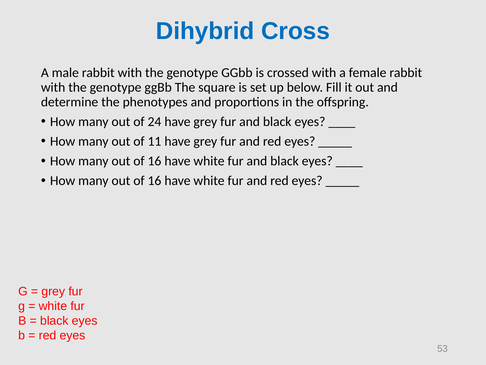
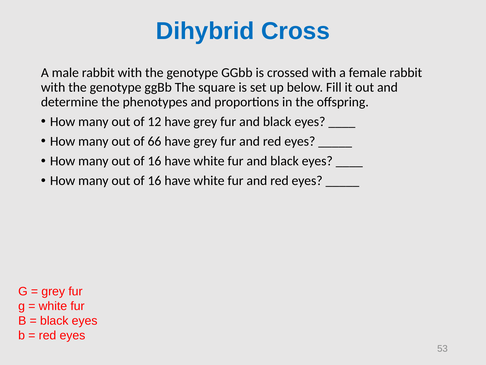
24: 24 -> 12 (154, 122)
11: 11 -> 66 (154, 141)
